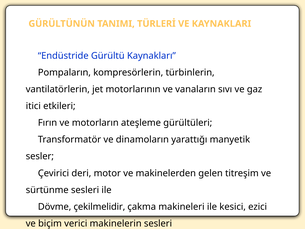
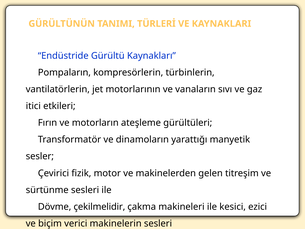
deri: deri -> fizik (81, 173)
